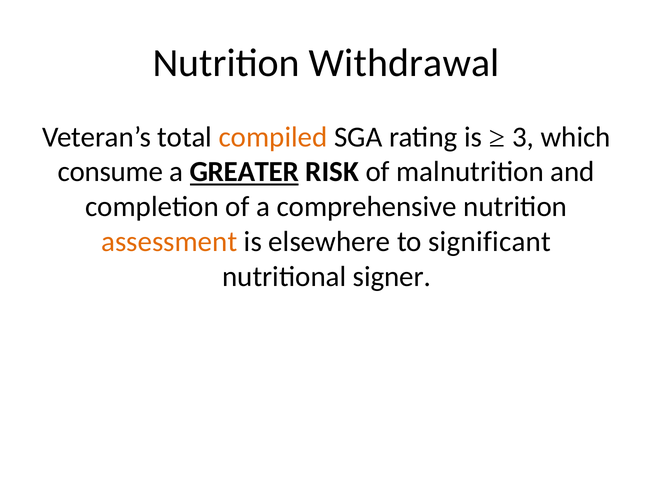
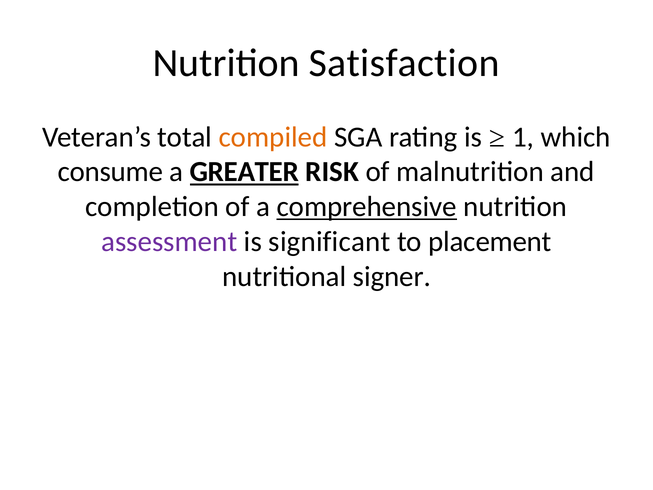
Withdrawal: Withdrawal -> Satisfaction (404, 63)
3: 3 -> 1 (523, 137)
comprehensive underline: none -> present (367, 207)
assessment colour: orange -> purple (169, 241)
elsewhere: elsewhere -> significant (329, 241)
significant: significant -> placement (490, 241)
